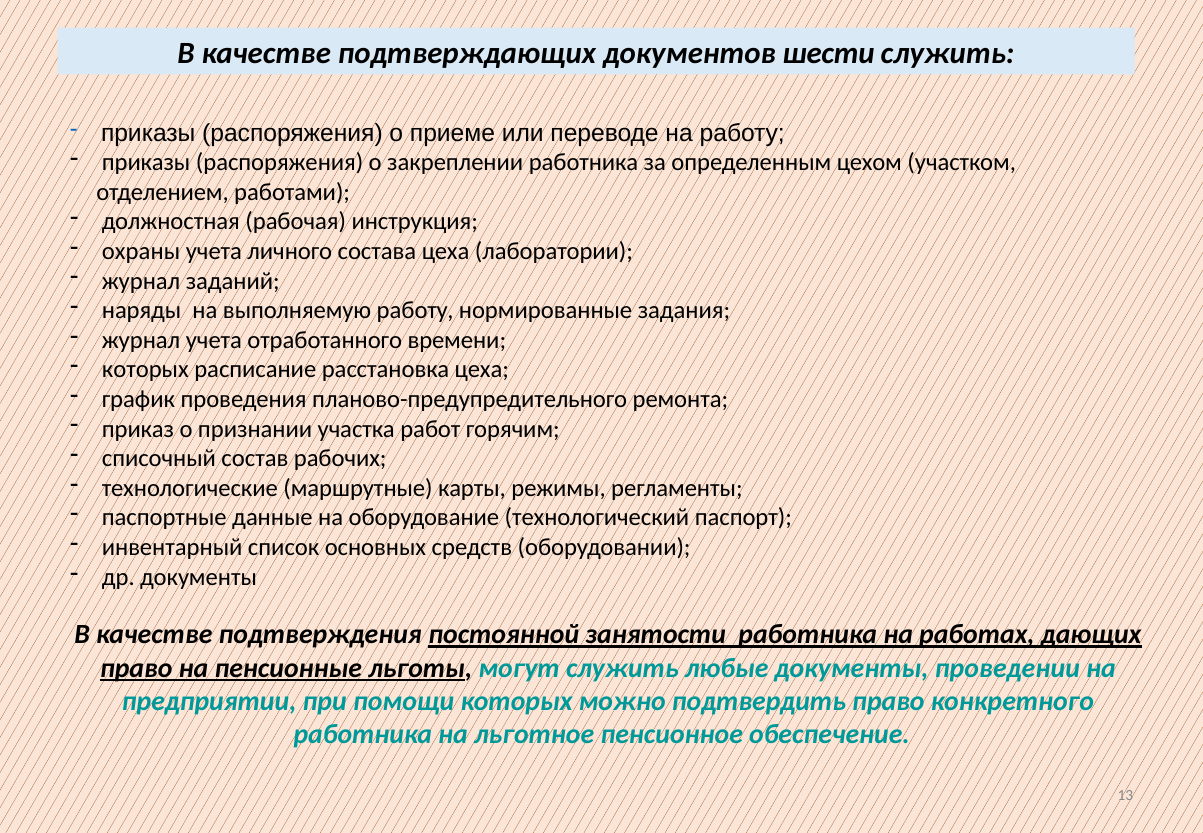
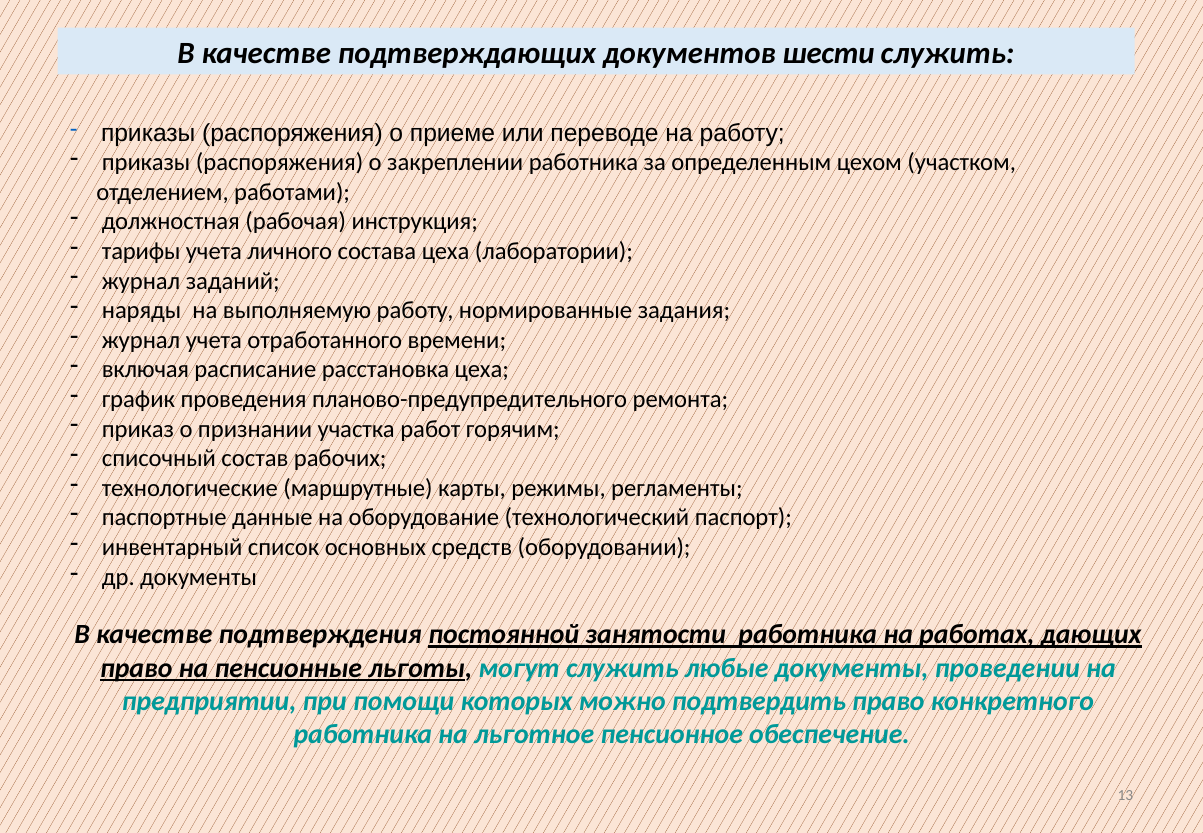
охраны: охраны -> тарифы (141, 251)
которых: которых -> включая (145, 370)
